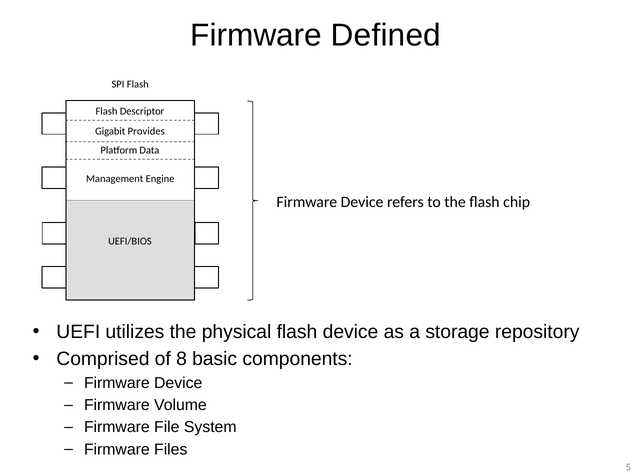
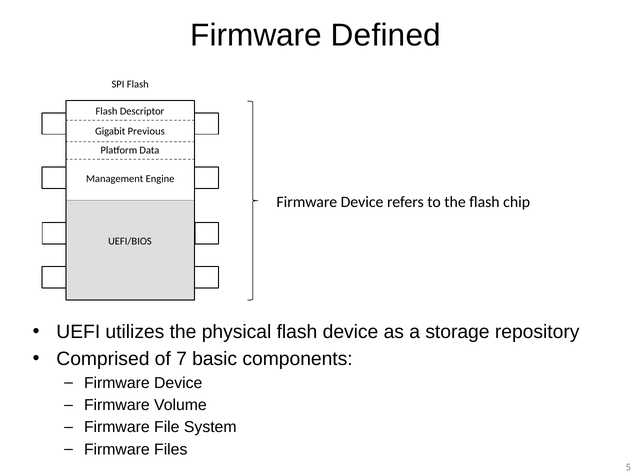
Provides: Provides -> Previous (146, 131)
8: 8 -> 7 (182, 359)
